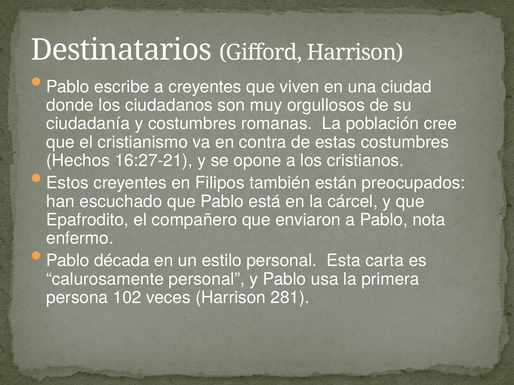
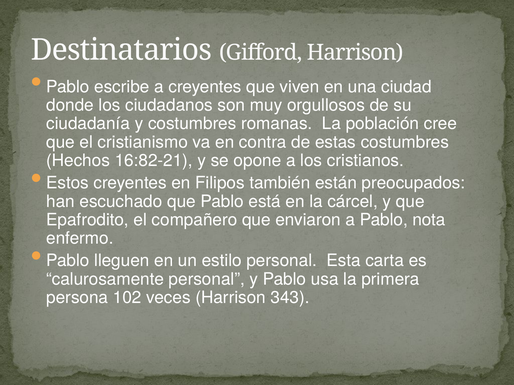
16:27-21: 16:27-21 -> 16:82-21 (154, 161)
década: década -> lleguen (122, 261)
281: 281 -> 343 (290, 298)
